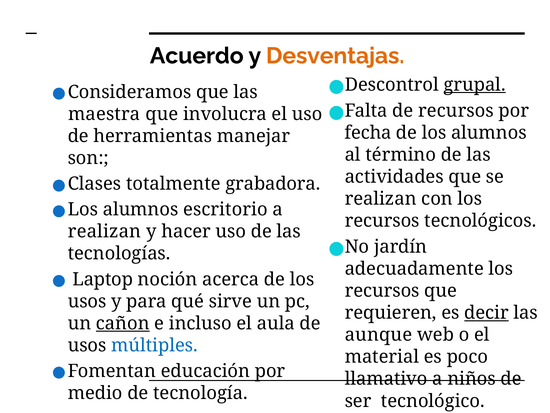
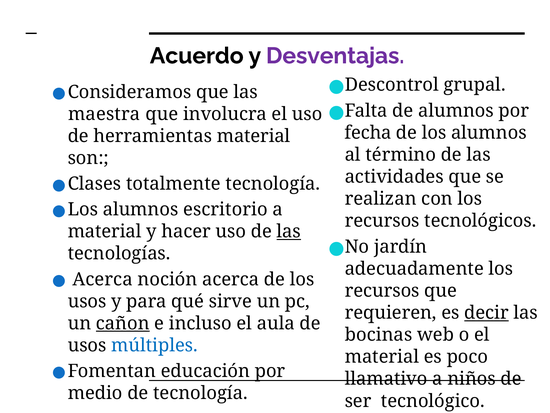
Desventajas colour: orange -> purple (335, 56)
grupal underline: present -> none (475, 85)
de recursos: recursos -> alumnos (456, 111)
herramientas manejar: manejar -> material (254, 136)
totalmente grabadora: grabadora -> tecnología (273, 184)
realizan: realizan -> material (105, 231)
las underline: none -> present (289, 231)
Laptop: Laptop -> Acerca (103, 279)
aunque: aunque -> bocinas (379, 334)
